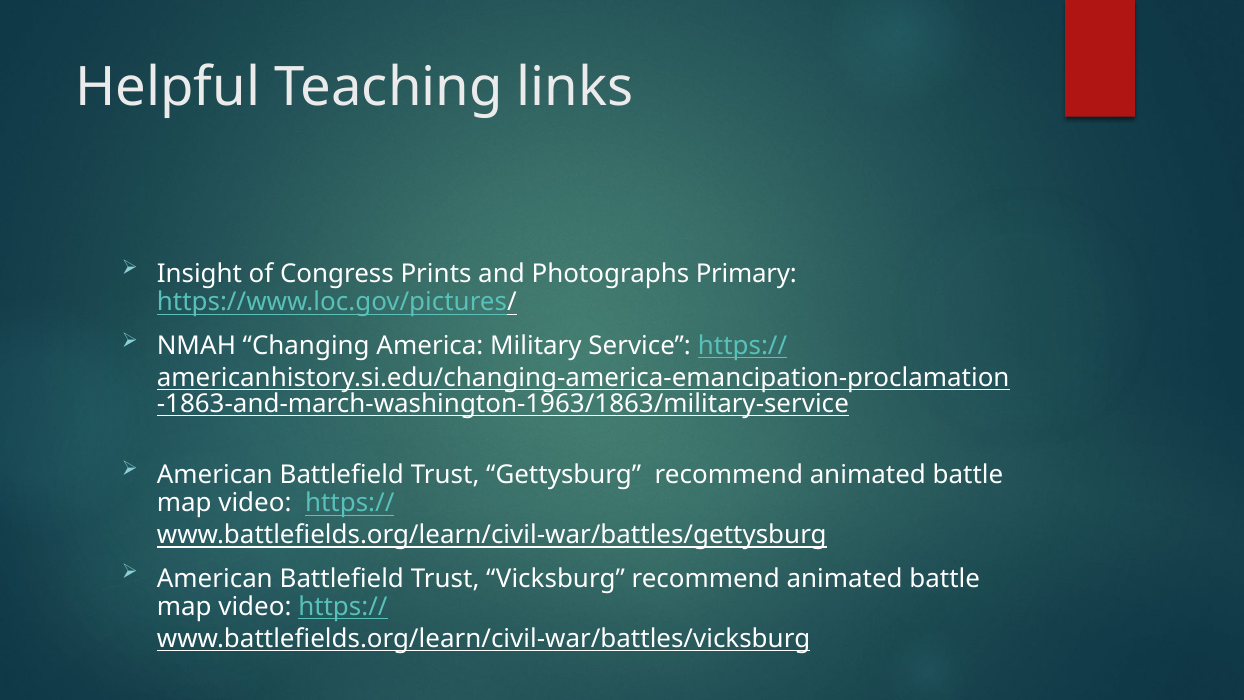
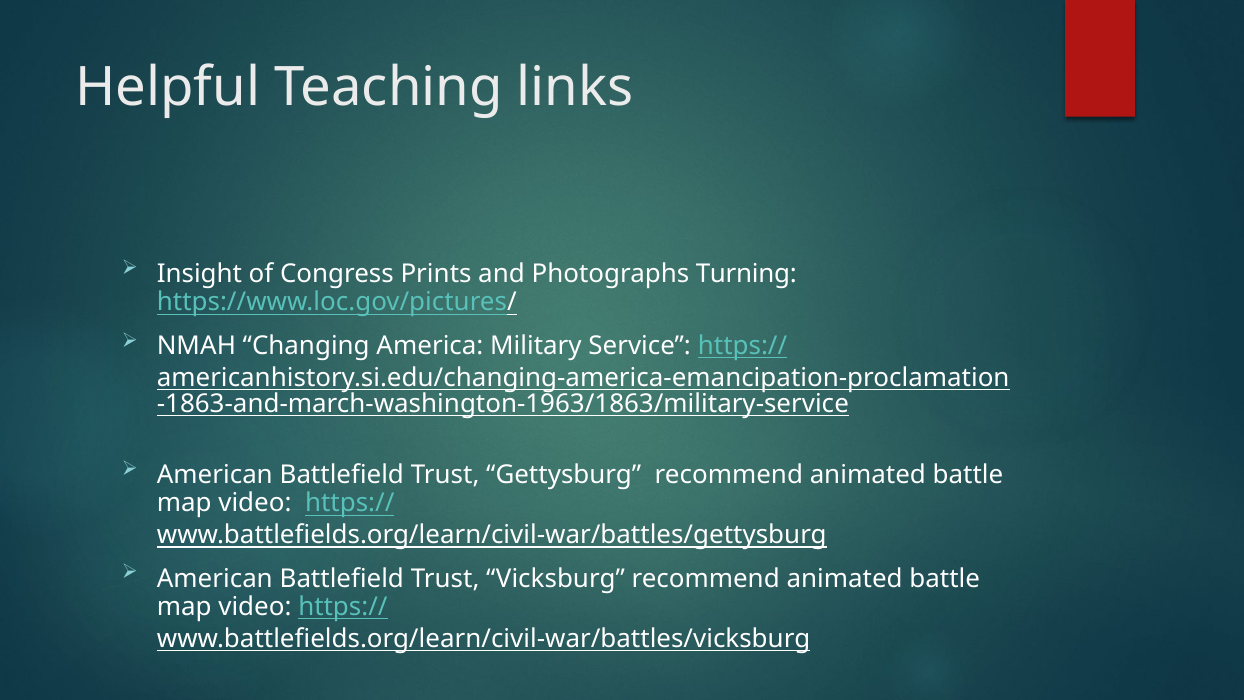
Primary: Primary -> Turning (746, 274)
